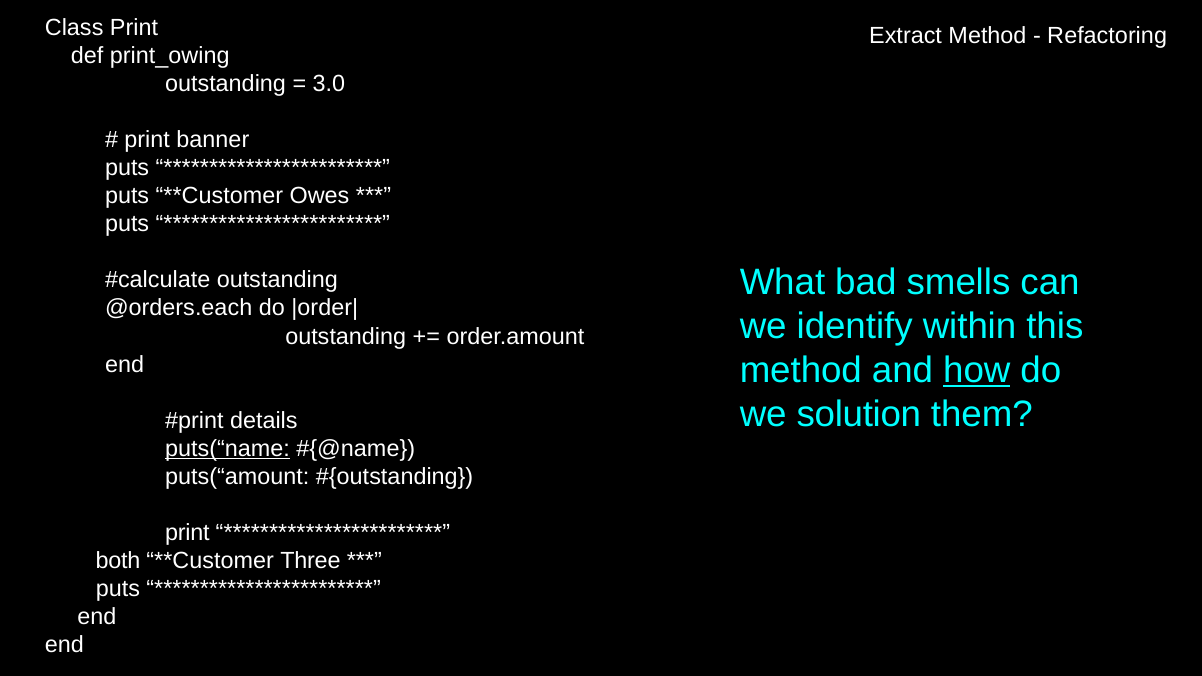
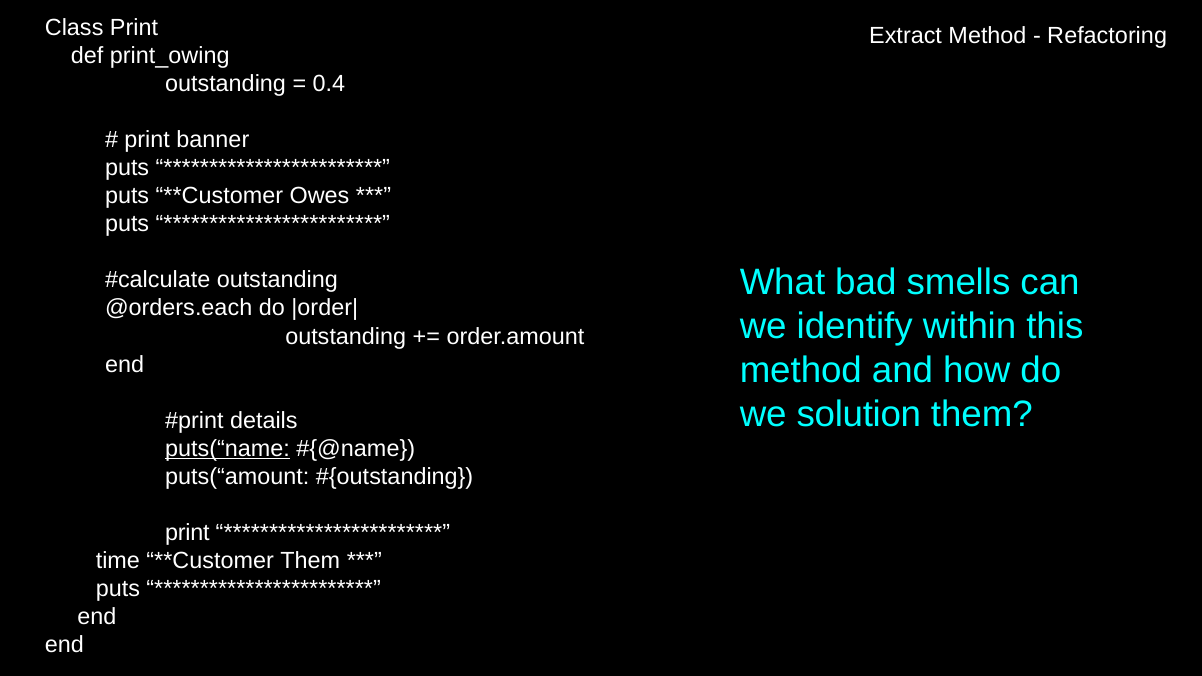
3.0: 3.0 -> 0.4 (329, 84)
how underline: present -> none (977, 370)
both: both -> time (118, 561)
Three: Three -> Them (310, 561)
